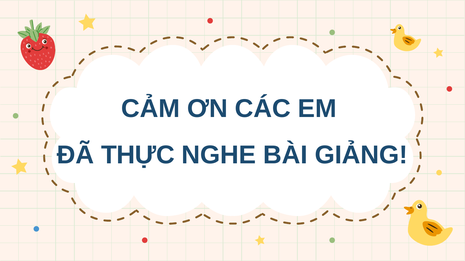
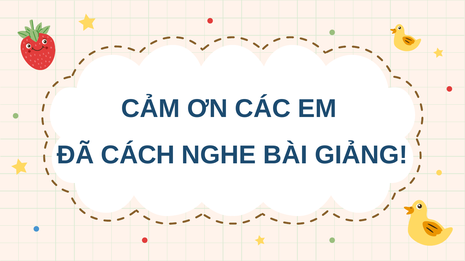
THỰC: THỰC -> CÁCH (138, 155)
